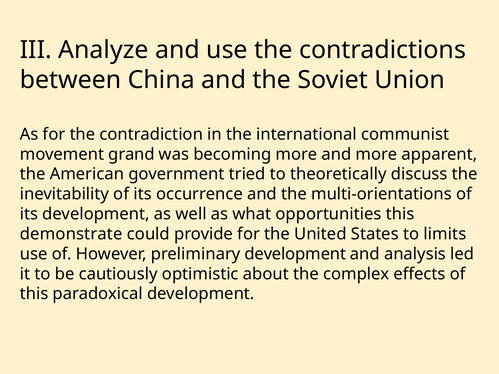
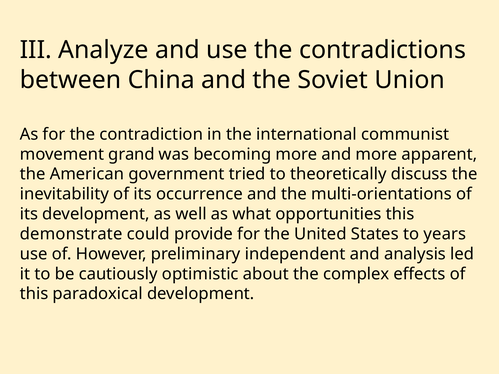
limits: limits -> years (445, 234)
preliminary development: development -> independent (295, 254)
